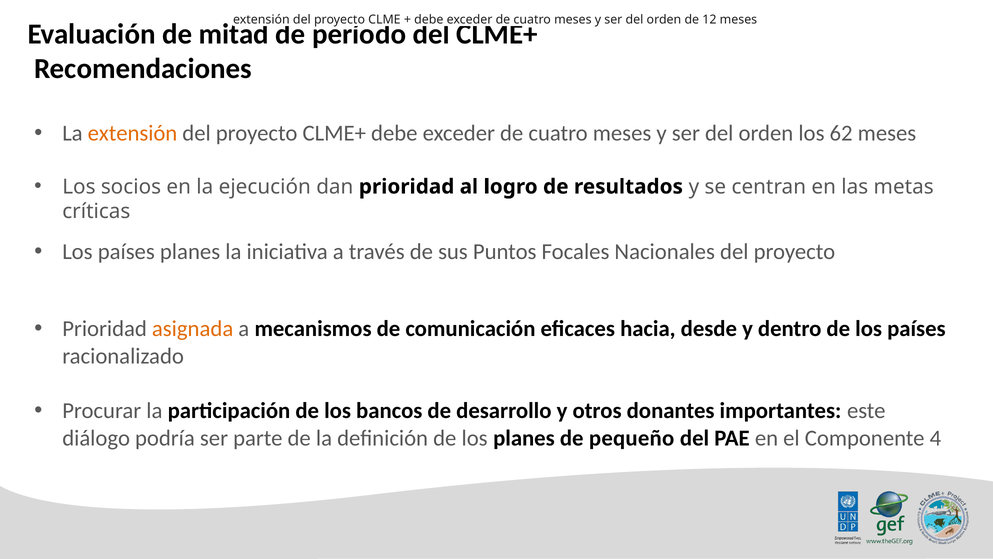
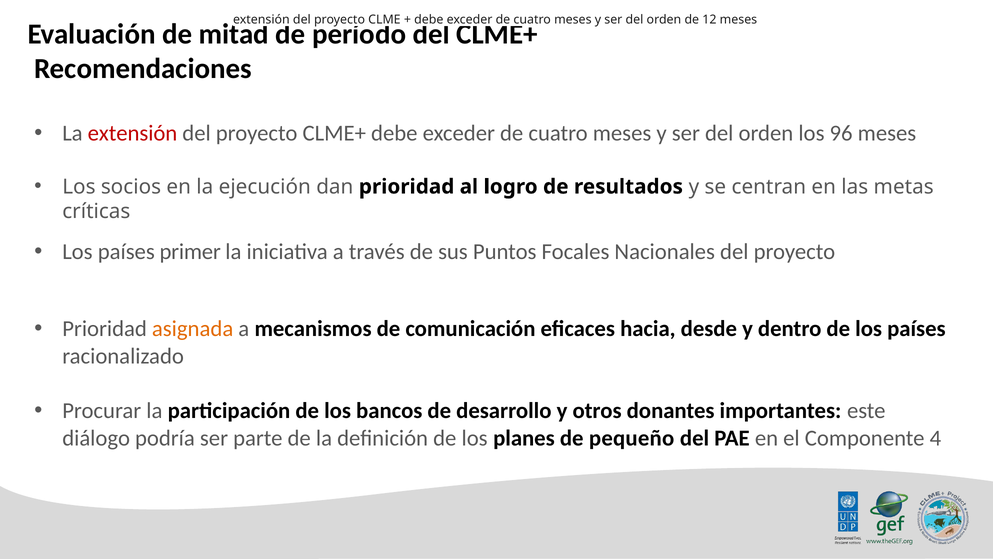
extensión colour: orange -> red (133, 133)
62: 62 -> 96 (841, 133)
países planes: planes -> primer (190, 252)
